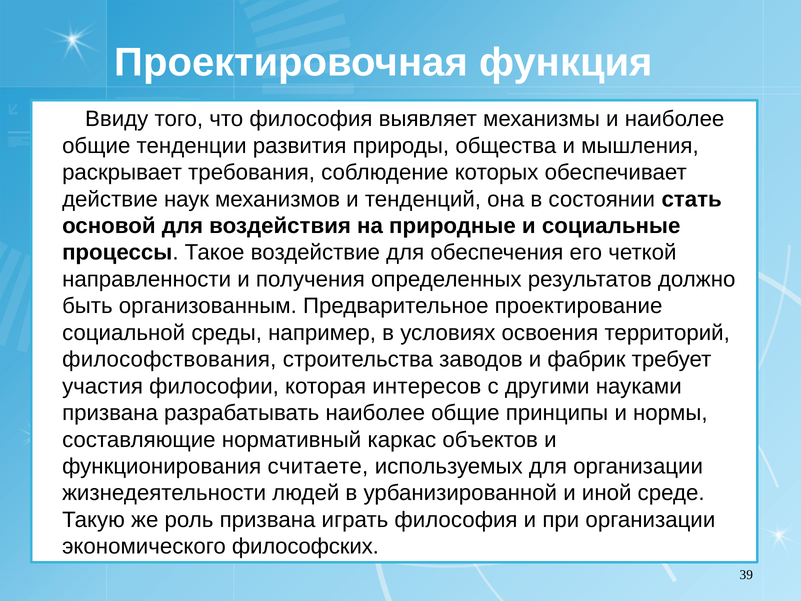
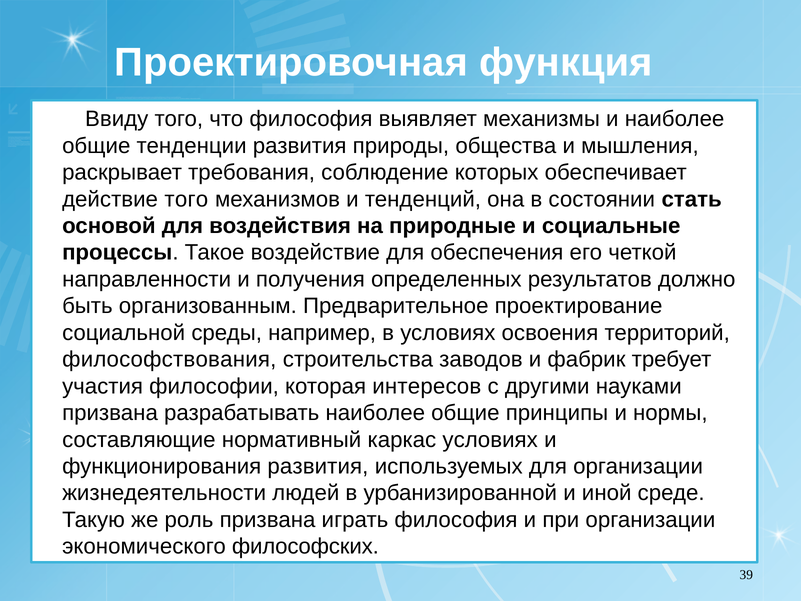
действие наук: наук -> того (186, 199)
каркас объектов: объектов -> условиях (490, 440)
функционирования считаете: считаете -> развития (318, 466)
